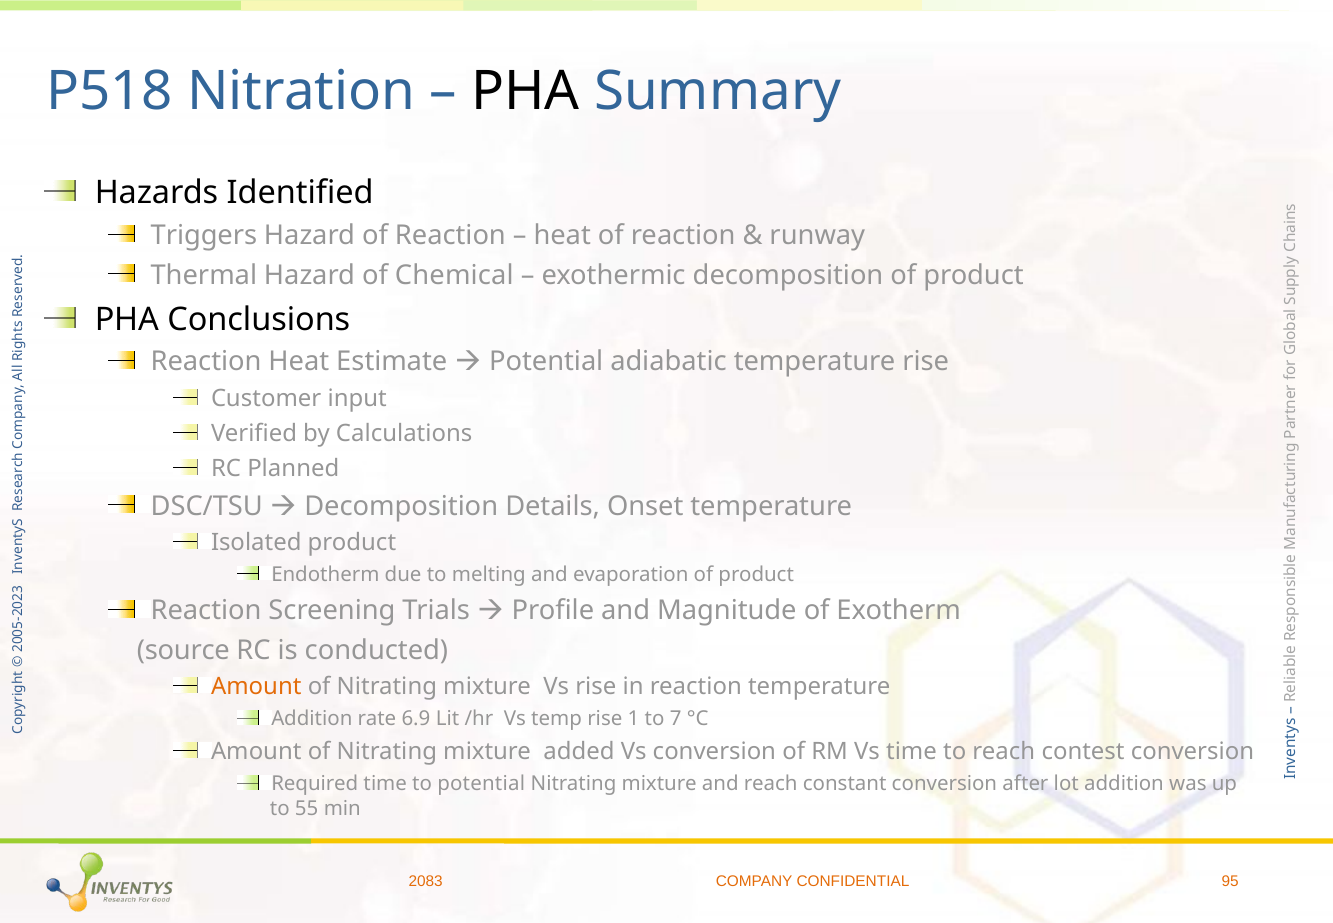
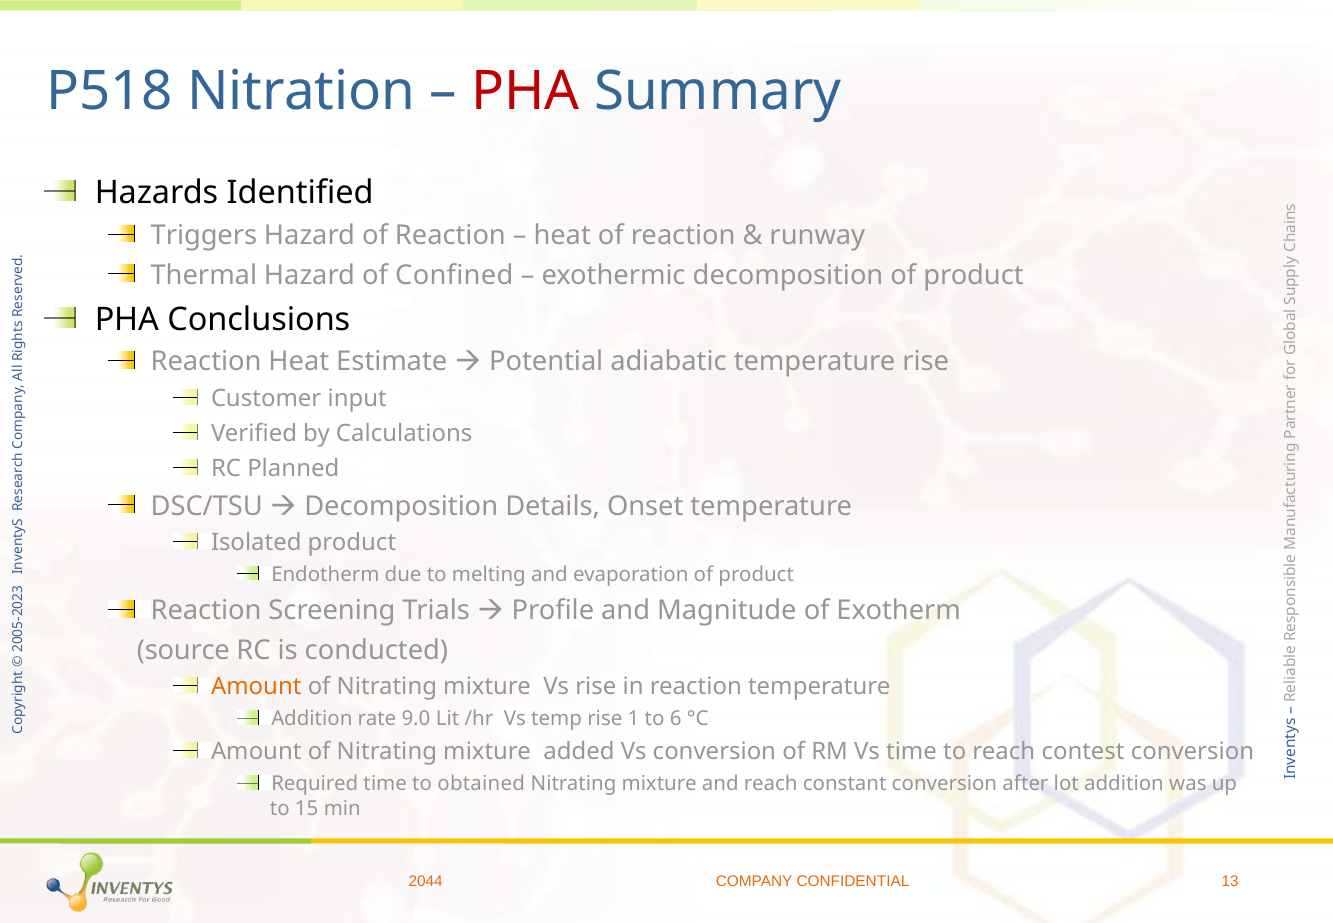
PHA colour: black -> red (526, 91)
Chemical: Chemical -> Confined (454, 275)
6.9: 6.9 -> 9.0 (416, 719)
7: 7 -> 6 (676, 719)
to potential: potential -> obtained (481, 784)
55: 55 -> 15 (307, 808)
2083: 2083 -> 2044 (426, 881)
95: 95 -> 13 (1230, 881)
